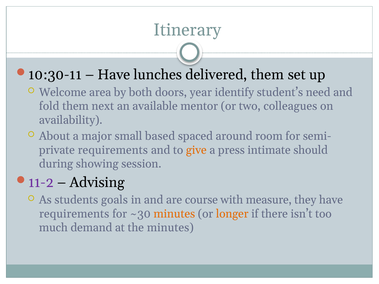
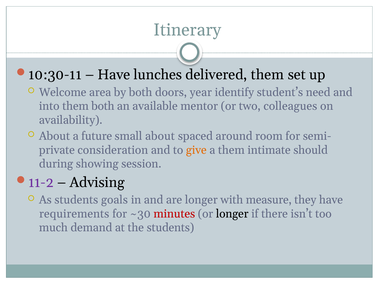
fold: fold -> into (49, 106)
them next: next -> both (103, 106)
major: major -> future (97, 136)
small based: based -> about (160, 136)
requirements: requirements -> consideration (113, 150)
a press: press -> them (231, 150)
are course: course -> longer (201, 200)
minutes colour: orange -> red (174, 214)
longer colour: orange -> black (232, 214)
the minutes: minutes -> students (170, 228)
